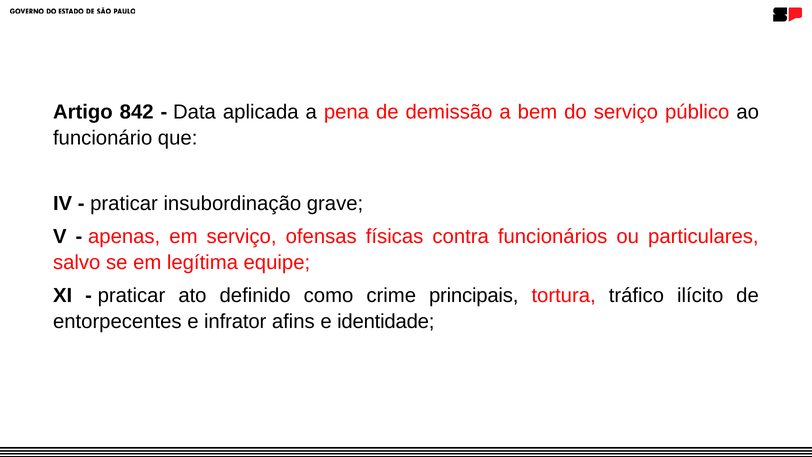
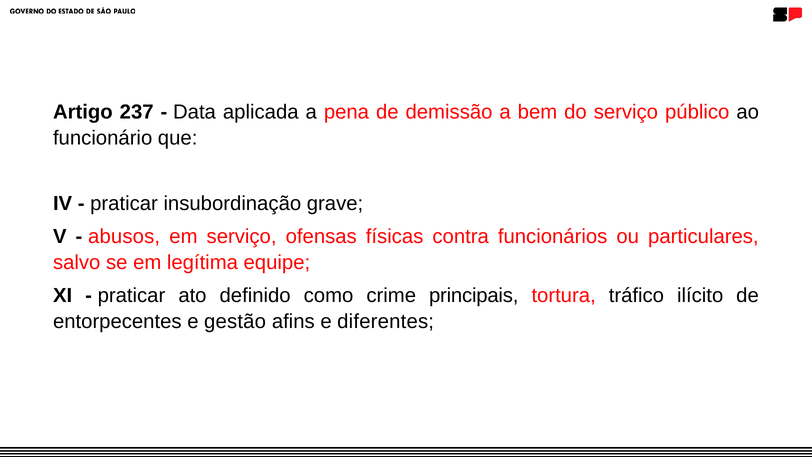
842: 842 -> 237 (137, 112)
apenas: apenas -> abusos (124, 236)
infrator: infrator -> gestão (235, 321)
identidade: identidade -> diferentes (386, 321)
